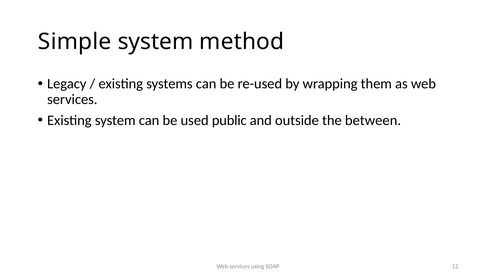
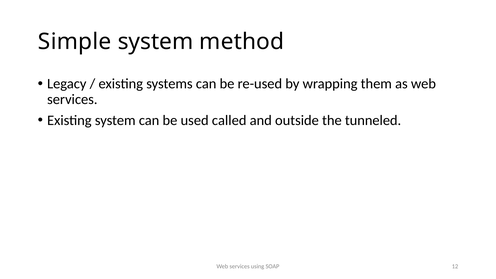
public: public -> called (229, 120)
between: between -> tunneled (373, 120)
